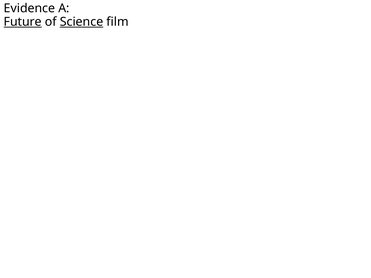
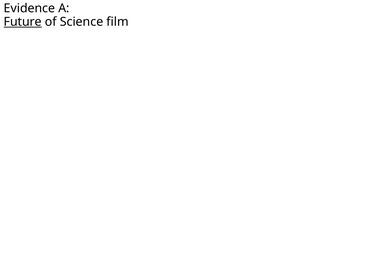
Science underline: present -> none (82, 22)
